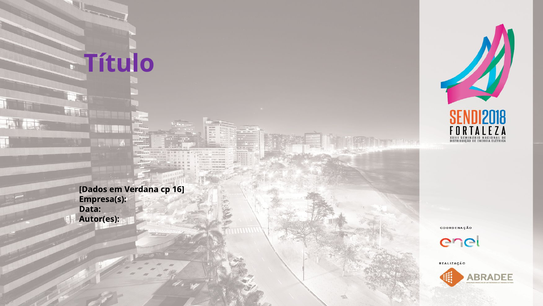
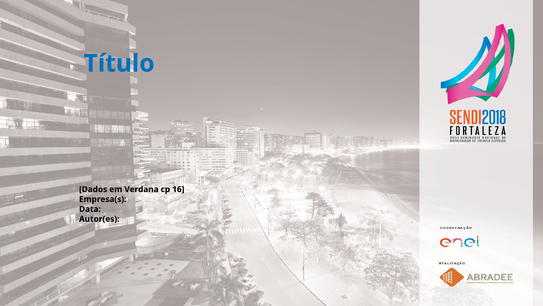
Título colour: purple -> blue (119, 63)
